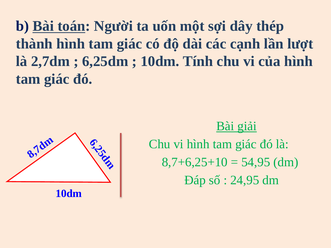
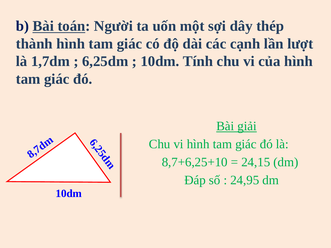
2,7dm: 2,7dm -> 1,7dm (50, 61)
54,95: 54,95 -> 24,15 (256, 162)
